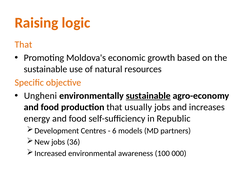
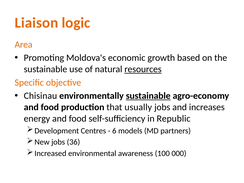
Raising: Raising -> Liaison (36, 23)
That: That -> Area (24, 45)
resources underline: none -> present (143, 69)
Ungheni: Ungheni -> Chisinau (40, 96)
